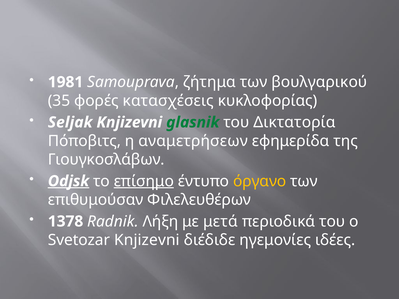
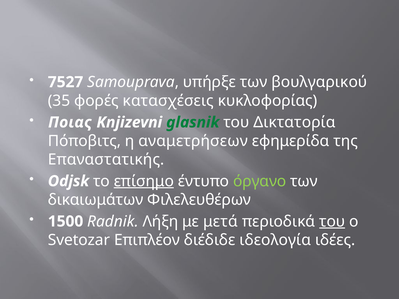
1981: 1981 -> 7527 (66, 82)
ζήτημα: ζήτημα -> υπήρξε (209, 82)
Seljak: Seljak -> Ποιας (70, 122)
Γιουγκοσλάβων: Γιουγκοσλάβων -> Επαναστατικής (106, 160)
Odjsk underline: present -> none (68, 181)
όργανο colour: yellow -> light green (260, 181)
επιθυμούσαν: επιθυμούσαν -> δικαιωμάτων (96, 200)
1378: 1378 -> 1500 (66, 222)
του underline: none -> present (332, 222)
Svetozar Knjizevni: Knjizevni -> Επιπλέον (147, 240)
ηγεμονίες: ηγεμονίες -> ιδεολογία (275, 240)
